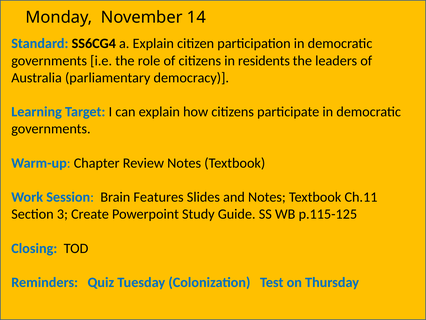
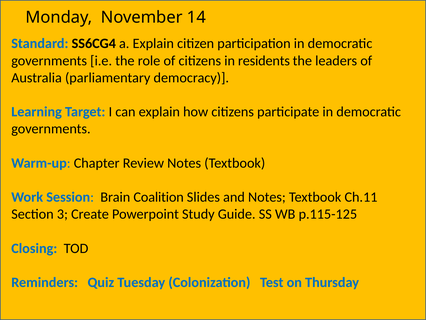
Features: Features -> Coalition (159, 197)
